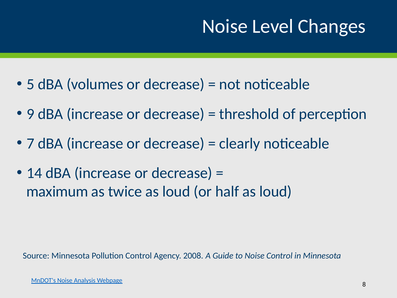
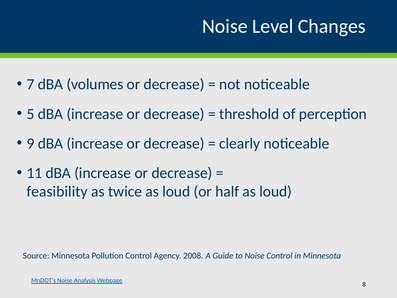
5: 5 -> 7 (30, 84)
9: 9 -> 5 (30, 114)
7: 7 -> 9 (30, 143)
14: 14 -> 11 (34, 173)
maximum: maximum -> feasibility (57, 191)
